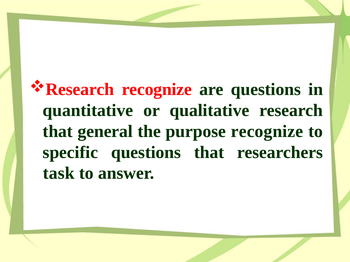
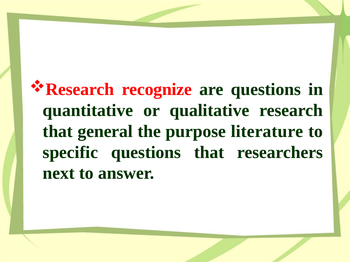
purpose recognize: recognize -> literature (267, 132)
task: task -> next (59, 174)
